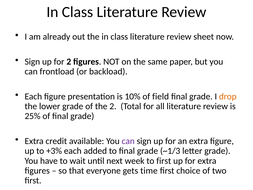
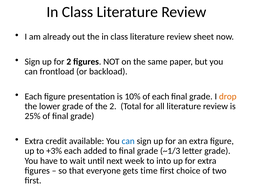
of field: field -> each (161, 96)
can colour: purple -> blue (128, 141)
to first: first -> into (164, 161)
